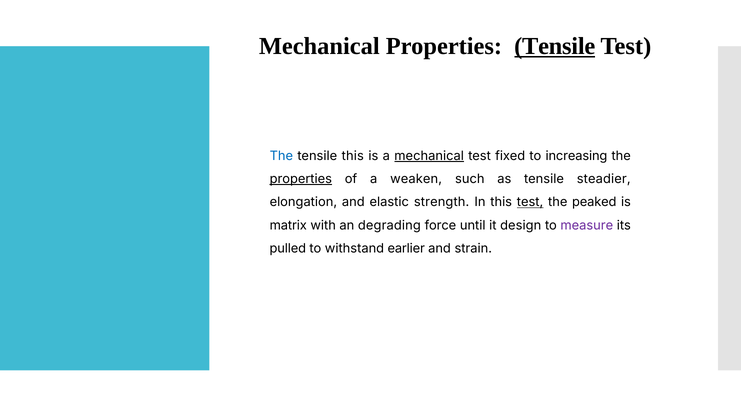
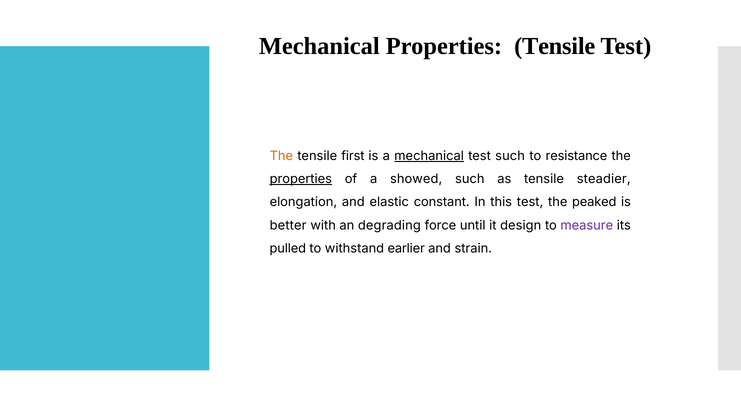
Tensile underline: present -> none (555, 46)
The colour: blue -> orange (281, 156)
tensile this: this -> first (353, 156)
test fixed: fixed -> such (510, 156)
increasing: increasing -> resistance (576, 156)
weaken: weaken -> showed (416, 179)
strength: strength -> constant (442, 202)
test underline: present -> none (530, 202)
matrix: matrix -> better (288, 225)
